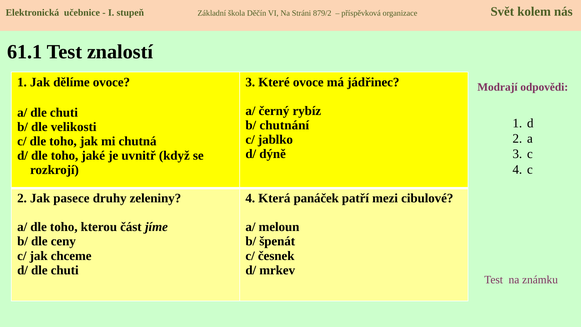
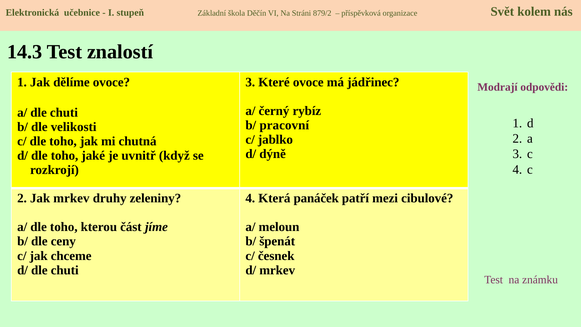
61.1: 61.1 -> 14.3 (25, 52)
chutnání: chutnání -> pracovní (284, 125)
Jak pasece: pasece -> mrkev (71, 198)
